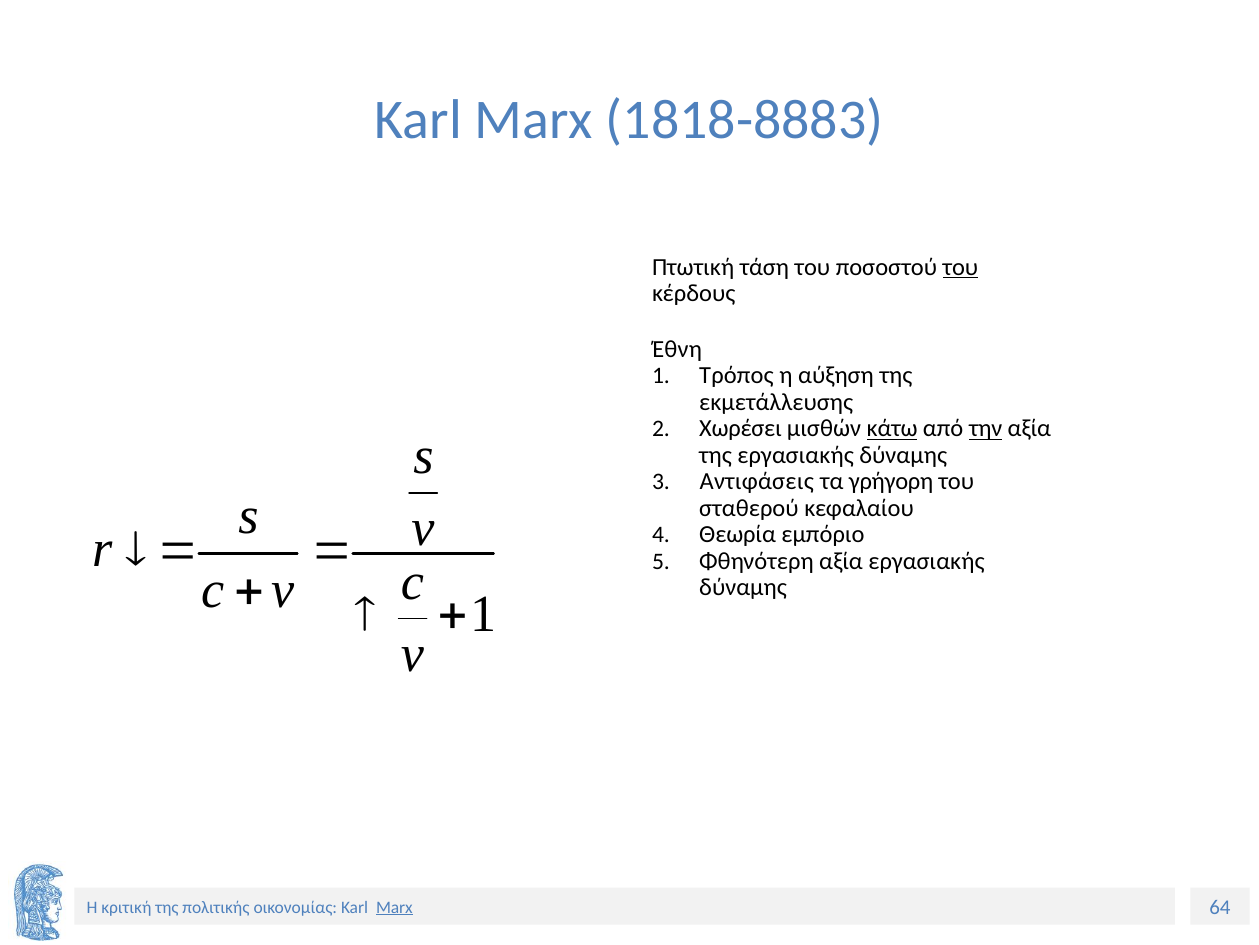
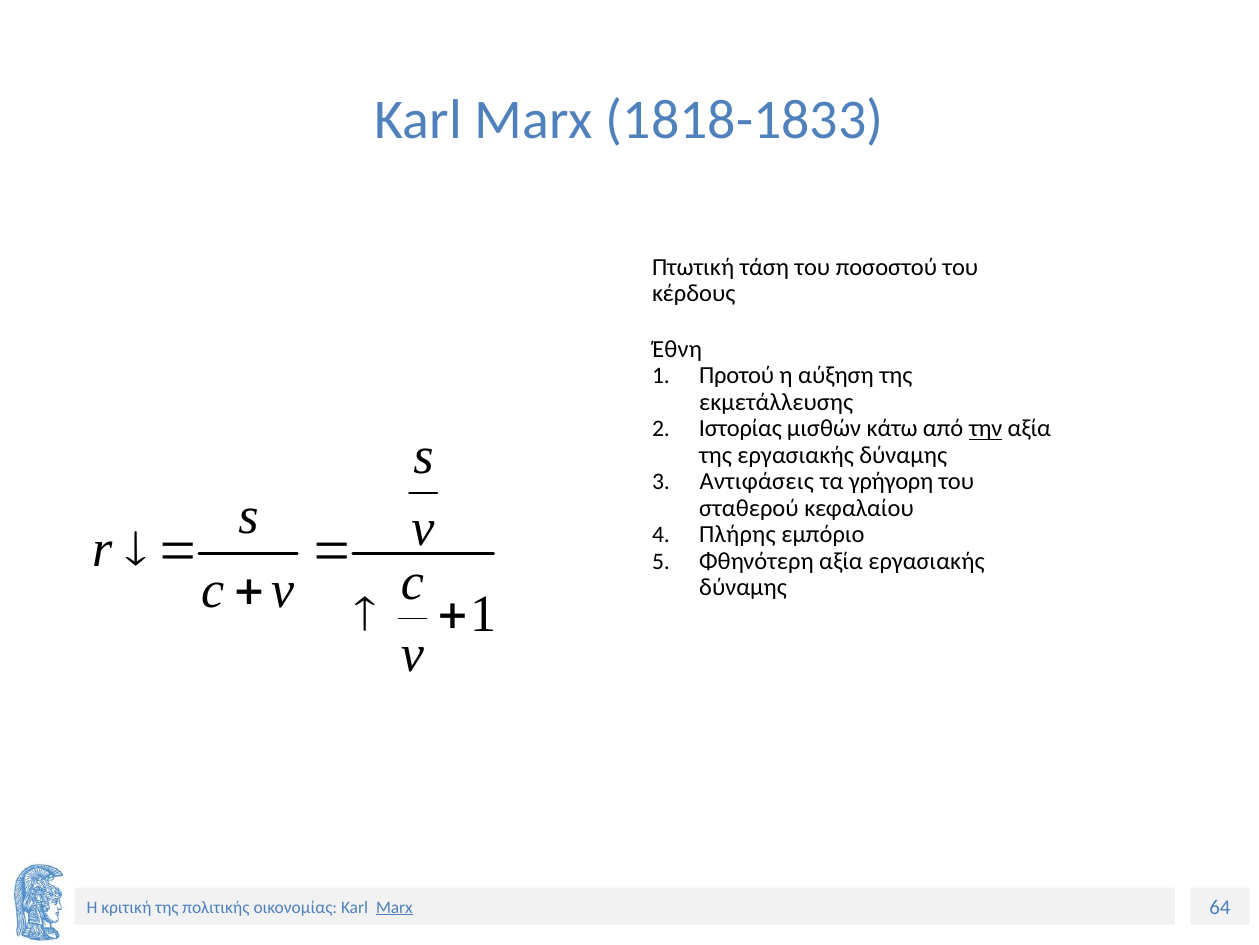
1818-8883: 1818-8883 -> 1818-1833 (745, 120)
του underline: present -> none (960, 267)
Τρόπος: Τρόπος -> Προτού (737, 376)
Χωρέσει: Χωρέσει -> Ιστορίας (740, 428)
κάτω underline: present -> none (892, 428)
Θεωρία: Θεωρία -> Πλήρης (737, 534)
